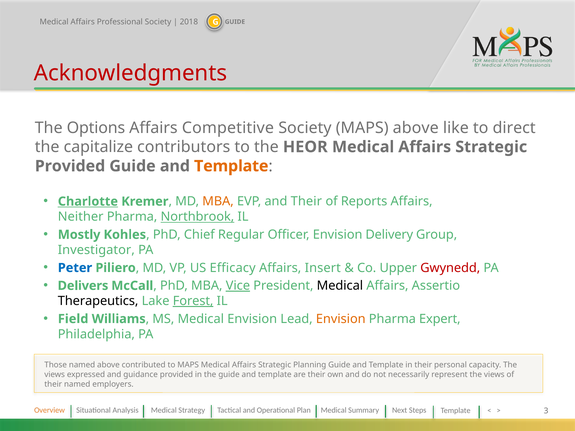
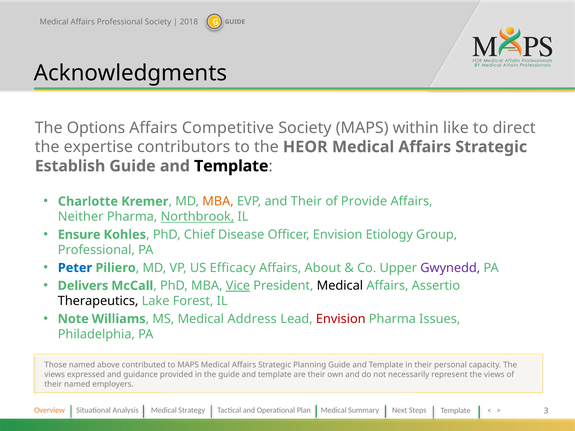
Acknowledgments colour: red -> black (130, 73)
MAPS above: above -> within (416, 128)
capitalize: capitalize -> expertise (98, 147)
Provided: Provided -> Establish (70, 166)
Template colour: orange -> black (231, 166)
Charlotte underline: present -> none (88, 202)
Reports: Reports -> Provide (364, 202)
Mostly: Mostly -> Ensure (79, 235)
Regular: Regular -> Disease (241, 235)
Delivery: Delivery -> Etiology (389, 235)
Investigator: Investigator -> Professional (96, 250)
Insert: Insert -> About (323, 268)
Gwynedd colour: red -> purple (450, 268)
Forest underline: present -> none (193, 301)
Field: Field -> Note (73, 319)
Medical Envision: Envision -> Address (252, 319)
Envision colour: orange -> red (341, 319)
Expert: Expert -> Issues (440, 319)
